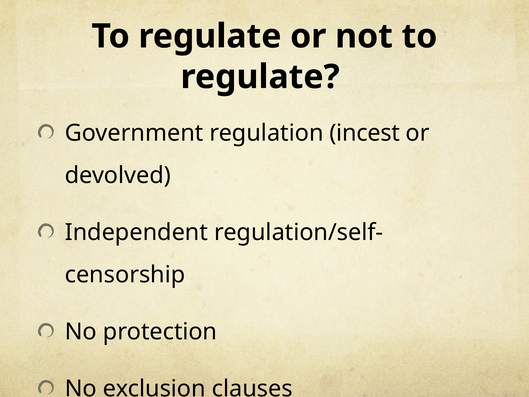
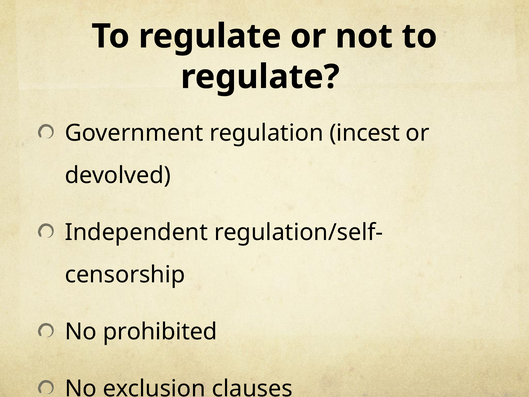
protection: protection -> prohibited (160, 332)
